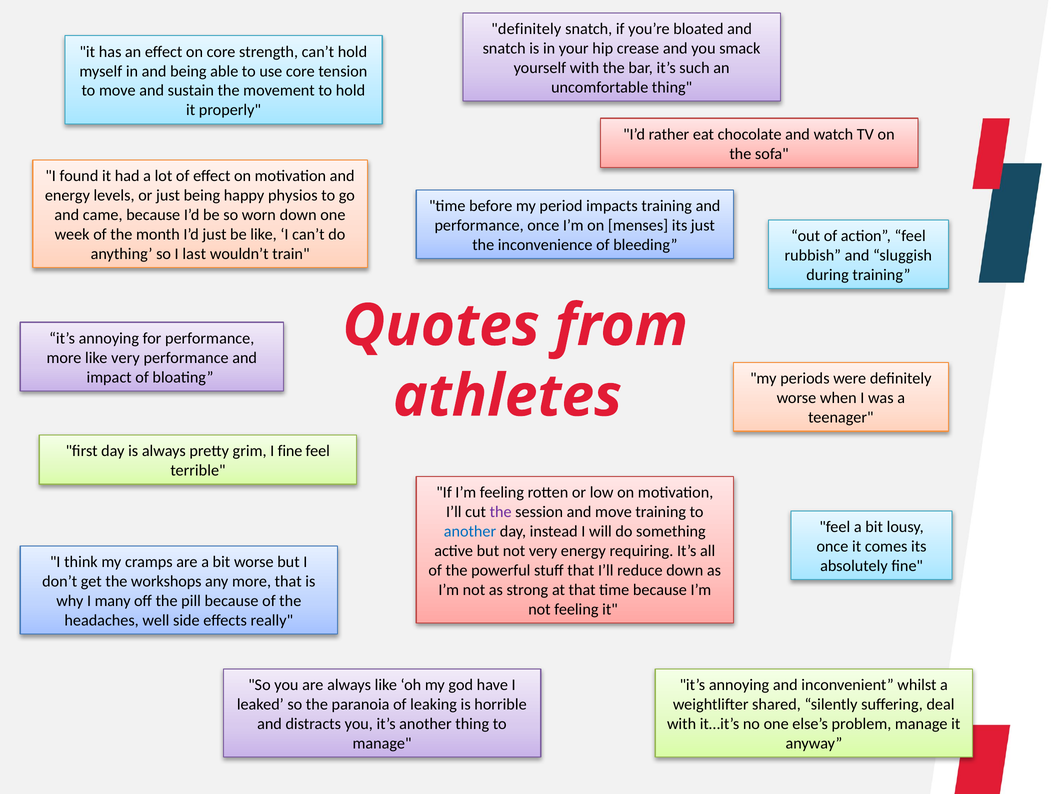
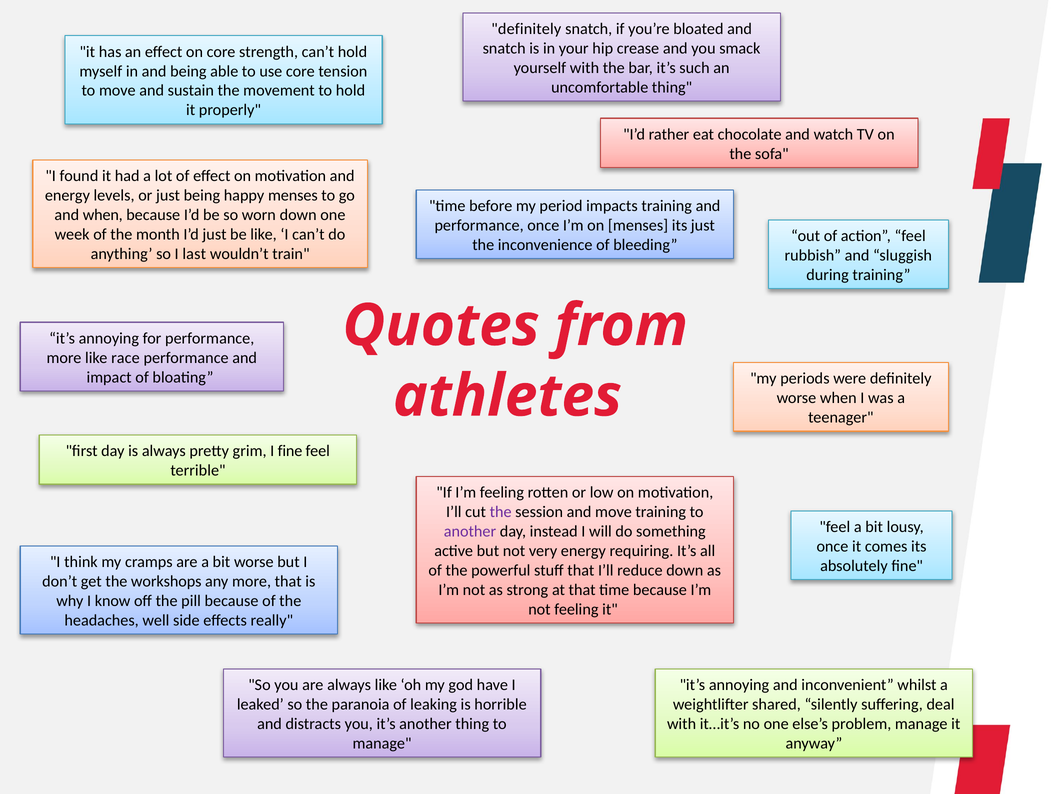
happy physios: physios -> menses (293, 195)
and came: came -> when (103, 215)
like very: very -> race (125, 358)
another colour: blue -> purple (470, 531)
many: many -> know (113, 601)
